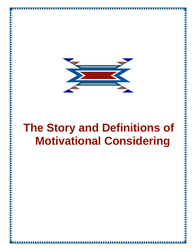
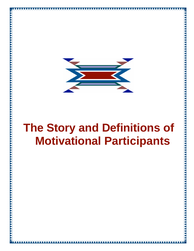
Considering: Considering -> Participants (137, 141)
